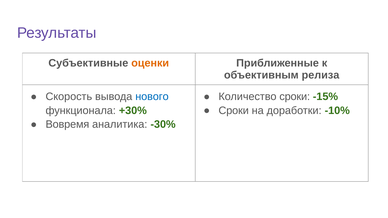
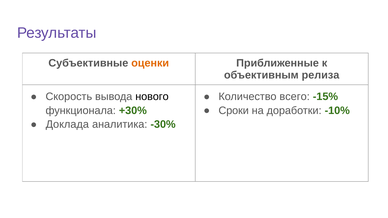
нового colour: blue -> black (152, 97)
Количество сроки: сроки -> всего (295, 97)
Вовремя: Вовремя -> Доклада (67, 124)
